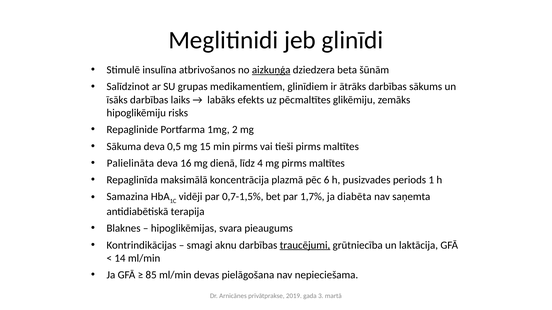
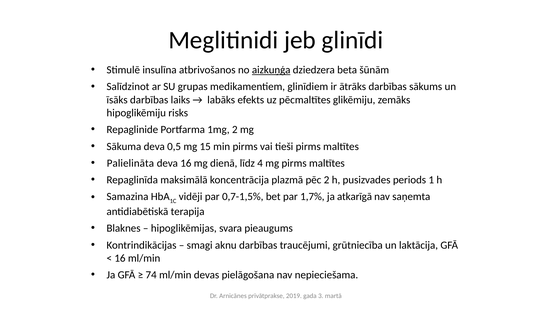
pēc 6: 6 -> 2 (327, 180)
diabēta: diabēta -> atkarīgā (355, 197)
traucējumi underline: present -> none (305, 245)
14: 14 -> 16 (120, 259)
85: 85 -> 74 (151, 275)
